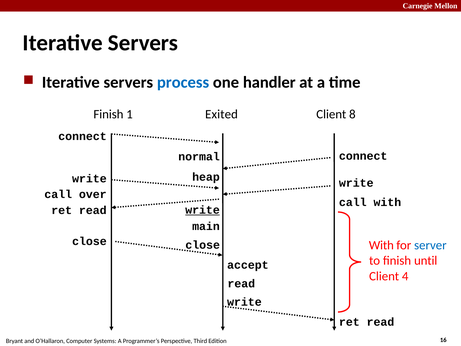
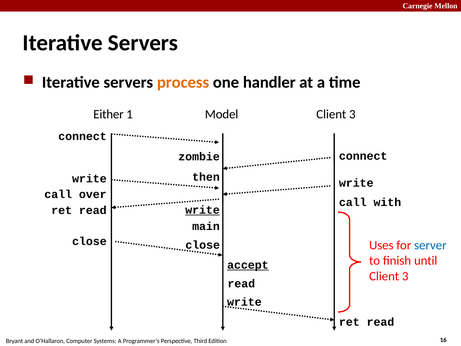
process colour: blue -> orange (183, 82)
Finish: Finish -> Either (109, 114)
Exited: Exited -> Model (222, 114)
8: 8 -> 3 (352, 114)
normal: normal -> zombie (199, 157)
heap: heap -> then (206, 177)
close With: With -> Uses (381, 245)
accept underline: none -> present (248, 265)
4: 4 -> 3 (405, 276)
